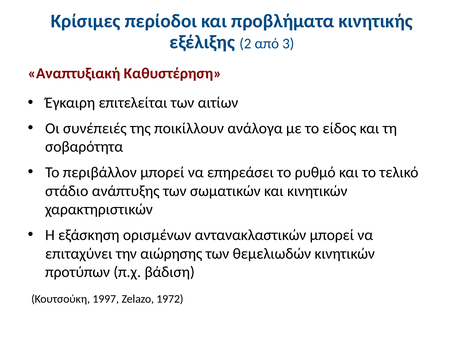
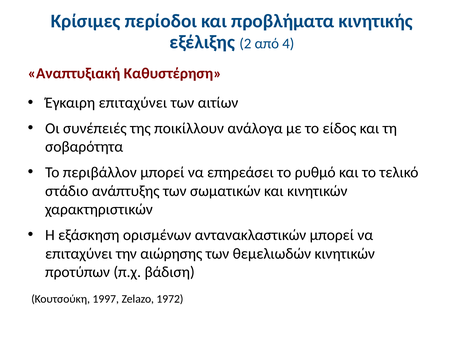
3: 3 -> 4 (288, 43)
Έγκαιρη επιτελείται: επιτελείται -> επιταχύνει (133, 103)
